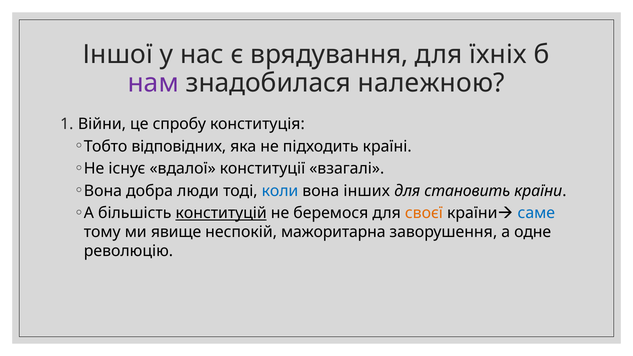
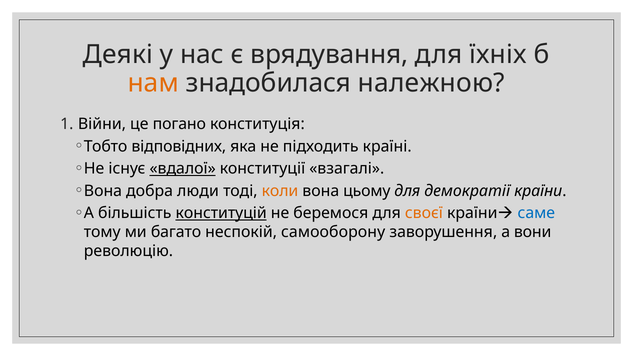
Іншої: Іншої -> Деякі (118, 55)
нам colour: purple -> orange (153, 83)
спробу: спробу -> погано (179, 124)
вдалої underline: none -> present (183, 169)
коли colour: blue -> orange (280, 191)
інших: інших -> цьому (367, 191)
становить: становить -> демократії (467, 191)
явище: явище -> багато (176, 232)
мажоритарна: мажоритарна -> самооборону (333, 232)
одне: одне -> вони (533, 232)
